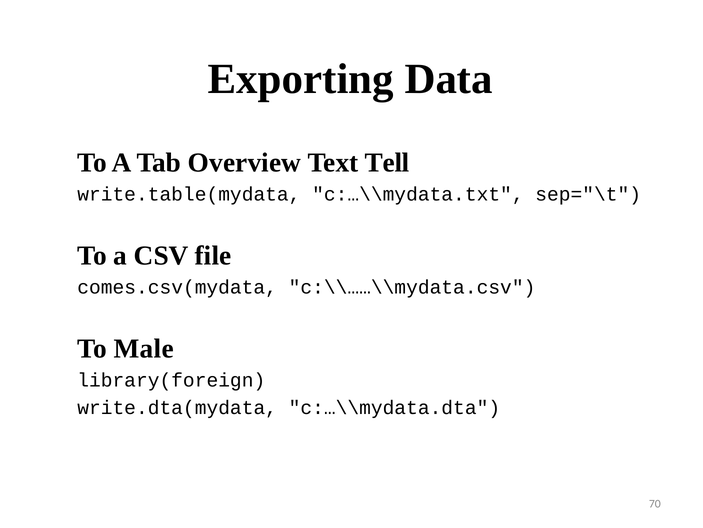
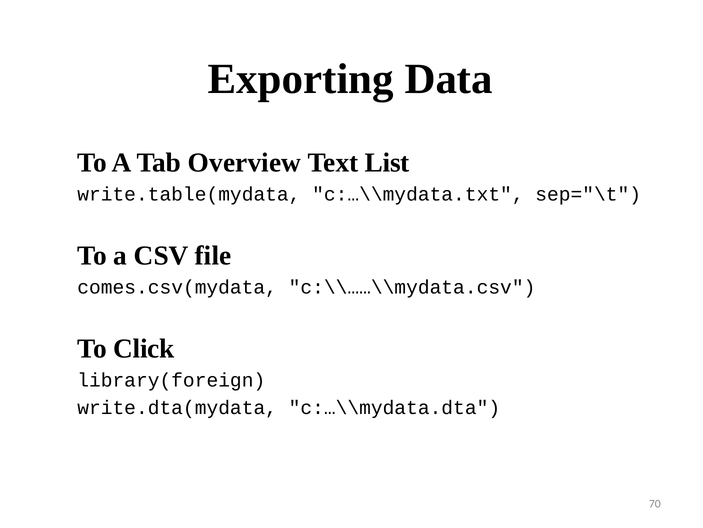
Tell: Tell -> List (387, 162)
Male: Male -> Click (144, 348)
